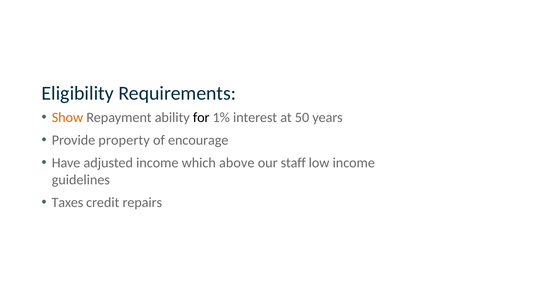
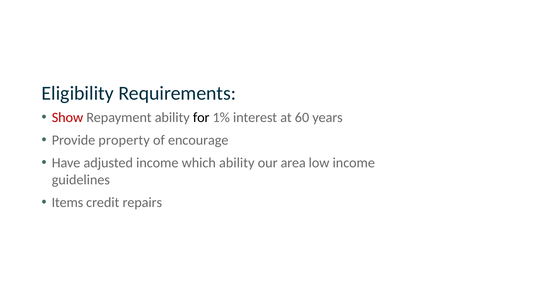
Show colour: orange -> red (67, 118)
50: 50 -> 60 (302, 118)
which above: above -> ability (237, 163)
staff: staff -> area (293, 163)
Taxes: Taxes -> Items (67, 203)
